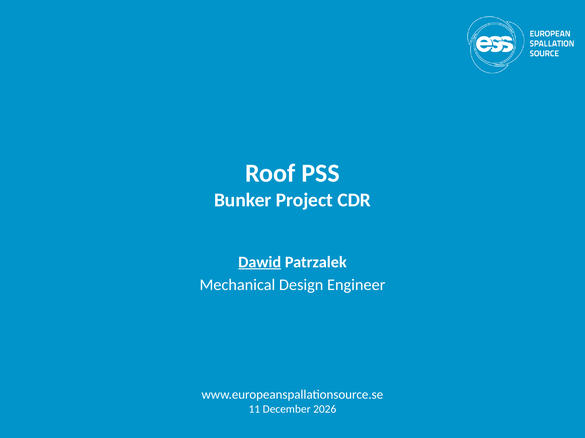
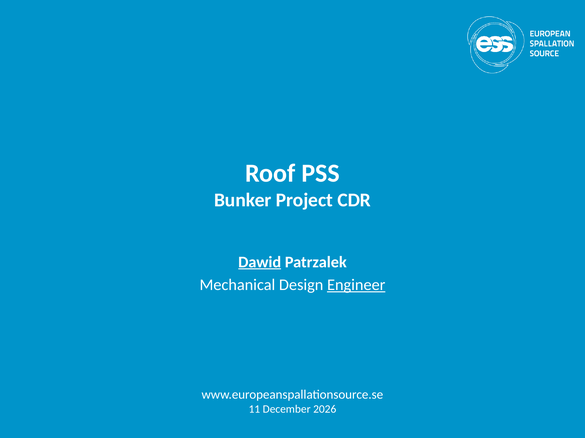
Engineer underline: none -> present (356, 285)
